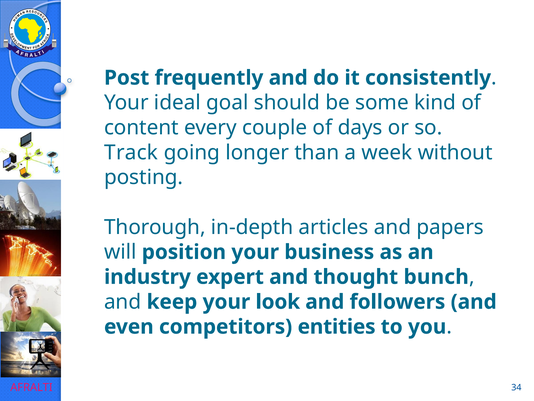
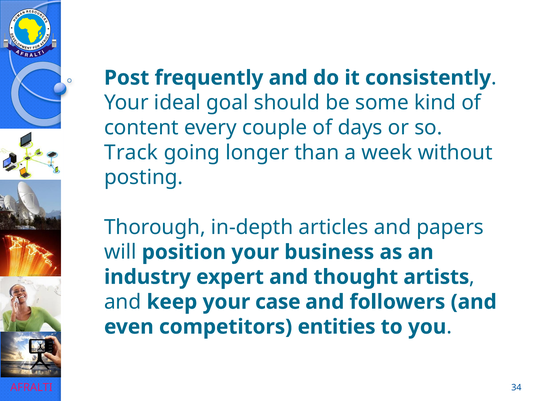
bunch: bunch -> artists (436, 277)
look: look -> case (278, 302)
